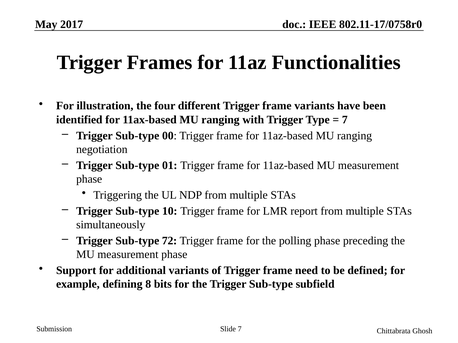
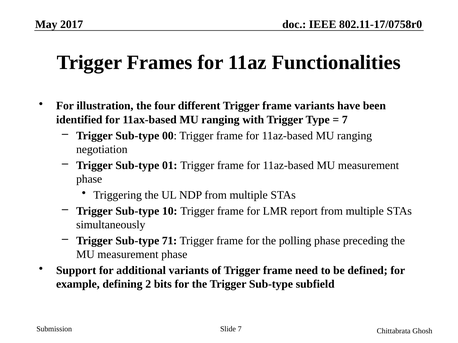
72: 72 -> 71 (170, 241)
8: 8 -> 2 (148, 285)
